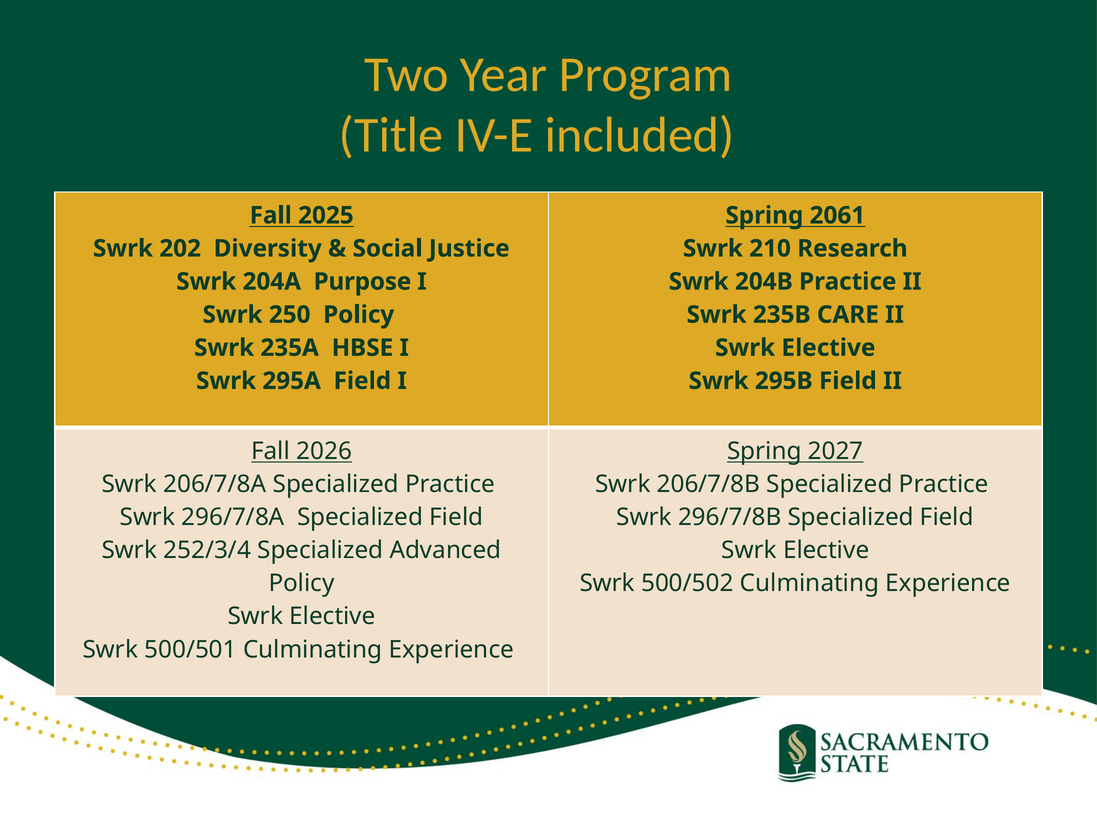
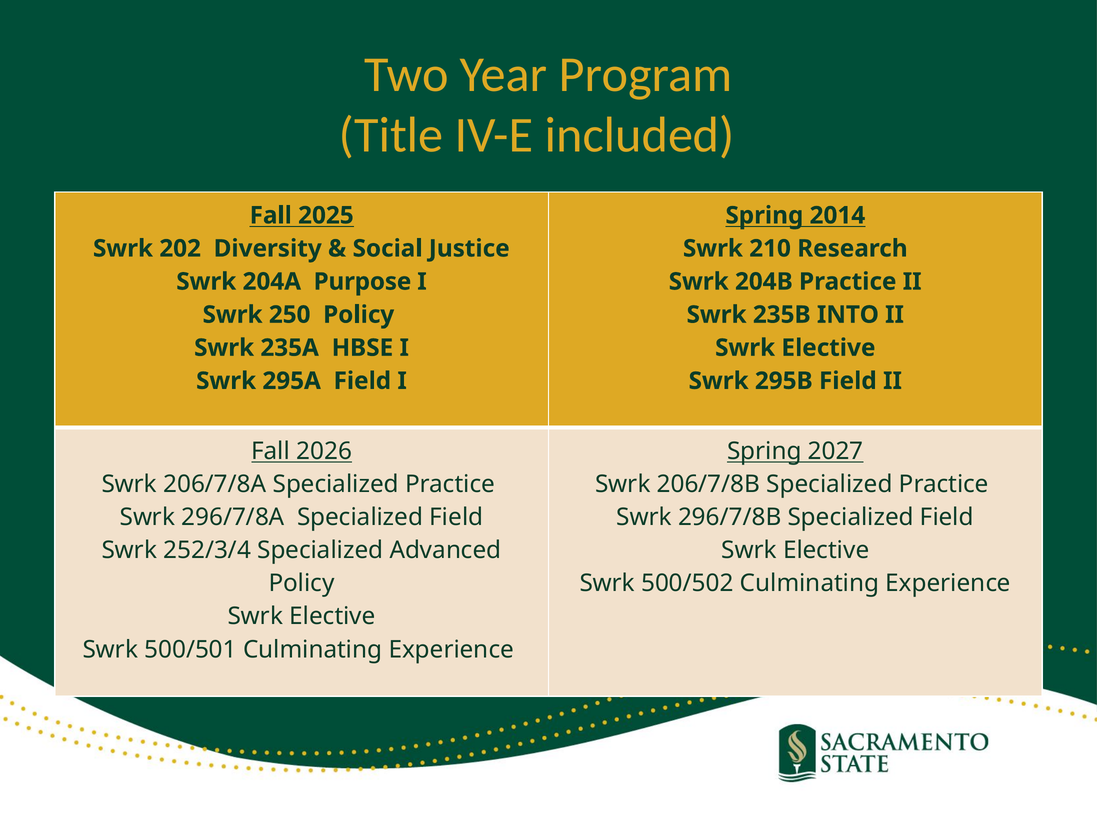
2061: 2061 -> 2014 (837, 215)
CARE: CARE -> INTO (848, 315)
